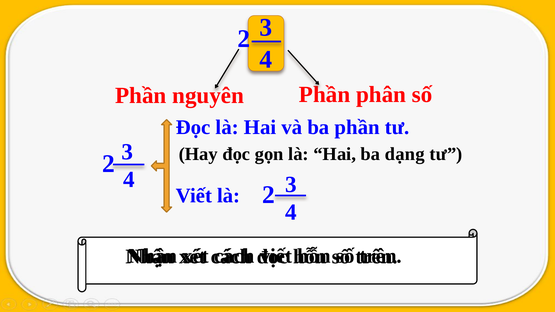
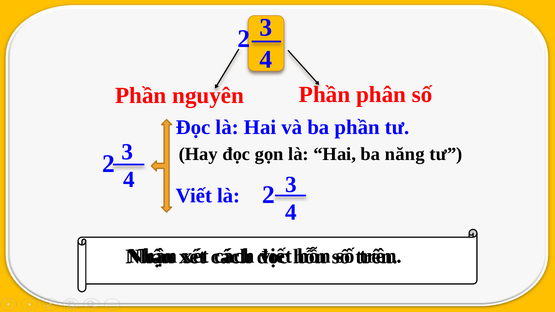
dạng: dạng -> năng (405, 154)
